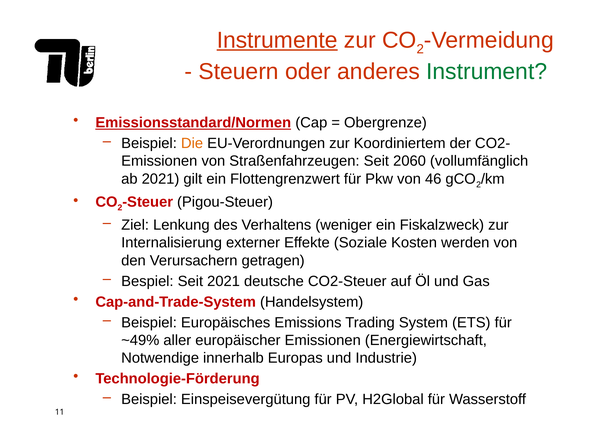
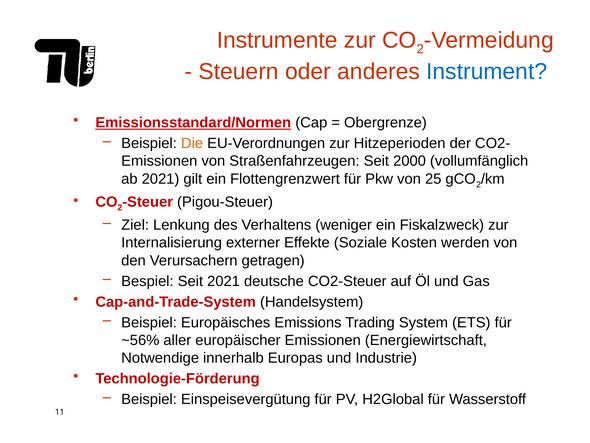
Instrumente underline: present -> none (277, 40)
Instrument colour: green -> blue (487, 71)
Koordiniertem: Koordiniertem -> Hitzeperioden (400, 143)
2060: 2060 -> 2000 (410, 161)
46: 46 -> 25 (433, 179)
~49%: ~49% -> ~56% (140, 340)
